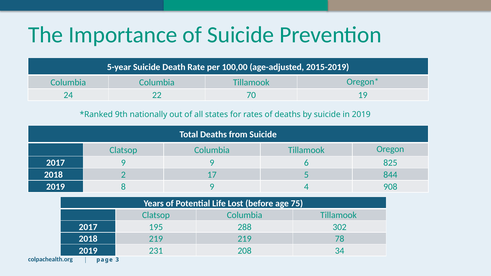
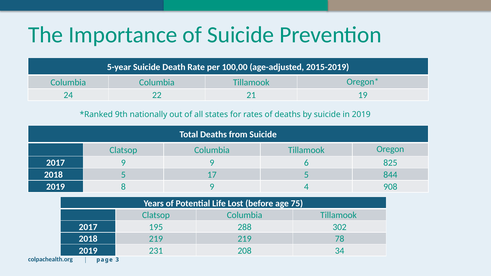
70: 70 -> 21 (251, 95)
2018 2: 2 -> 5 (123, 175)
